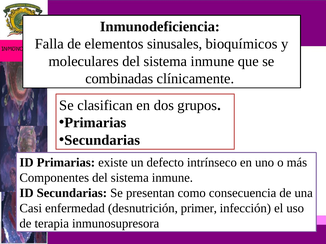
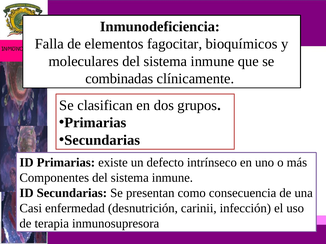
sinusales: sinusales -> fagocitar (175, 44)
primer: primer -> carinii (199, 209)
